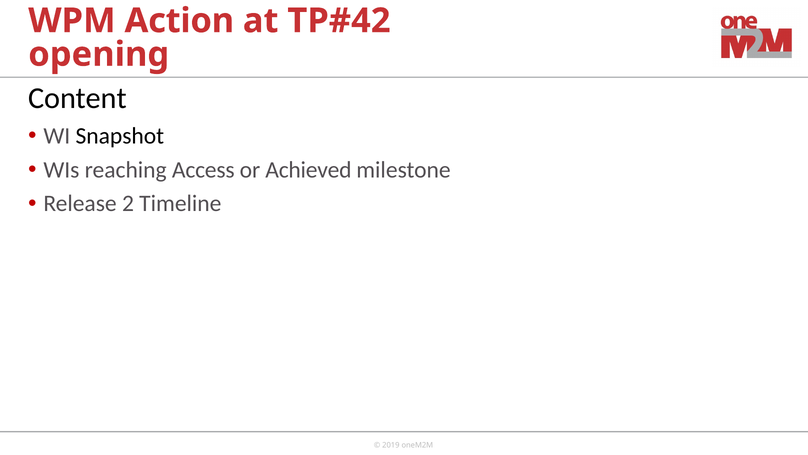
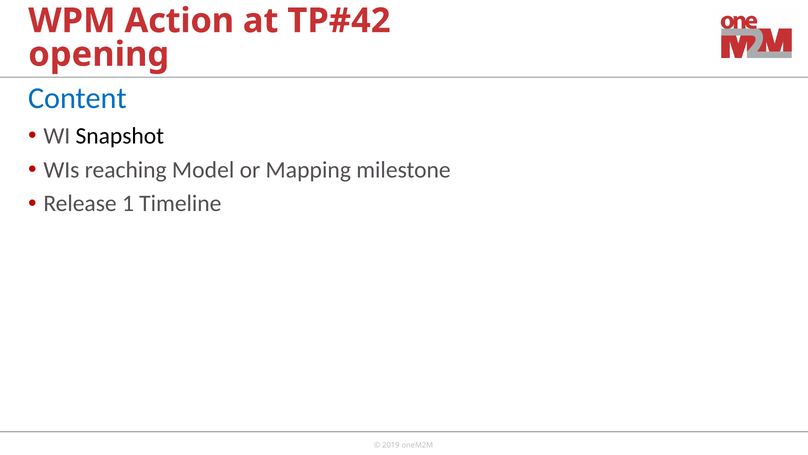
Content colour: black -> blue (77, 98)
Access: Access -> Model (203, 170)
Achieved: Achieved -> Mapping (308, 170)
2: 2 -> 1 (128, 203)
